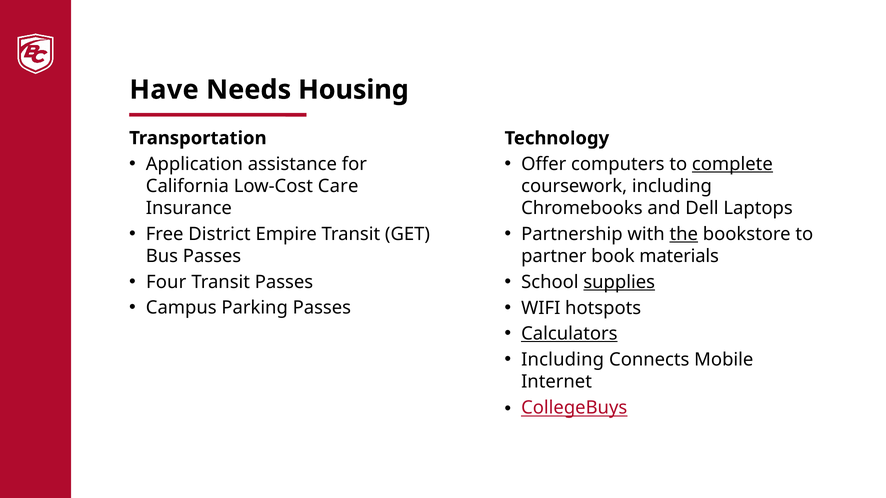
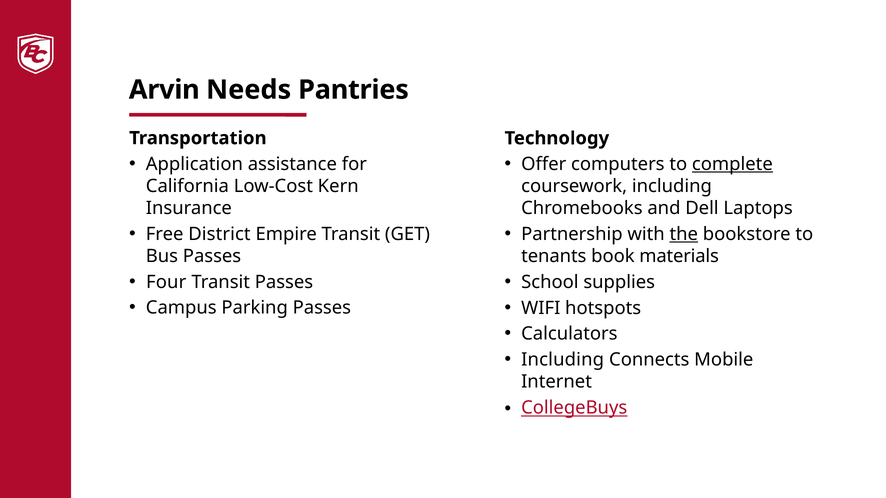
Have: Have -> Arvin (164, 90)
Housing: Housing -> Pantries (353, 90)
Care: Care -> Kern (338, 186)
partner: partner -> tenants (554, 256)
supplies underline: present -> none (619, 282)
Calculators underline: present -> none (569, 334)
